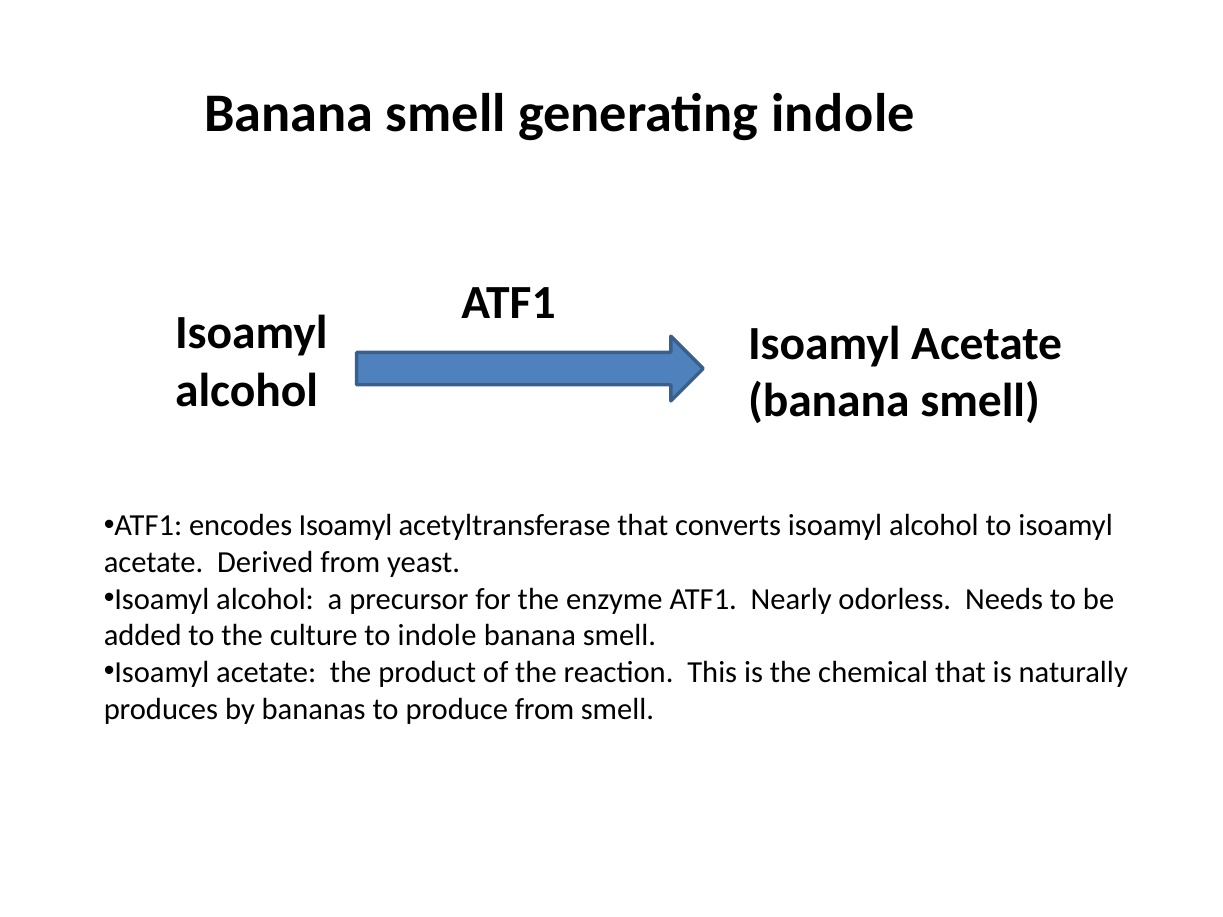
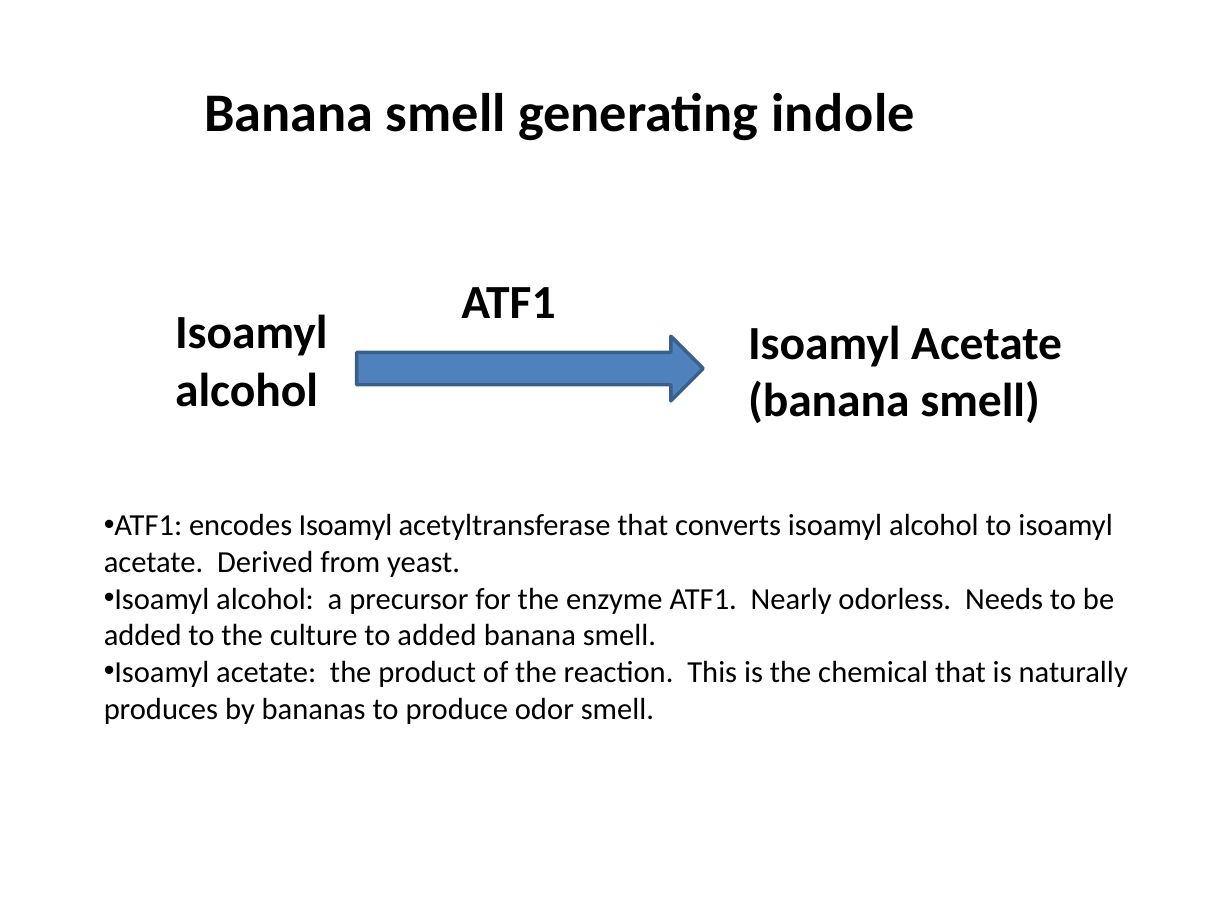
to indole: indole -> added (437, 636)
produce from: from -> odor (544, 709)
